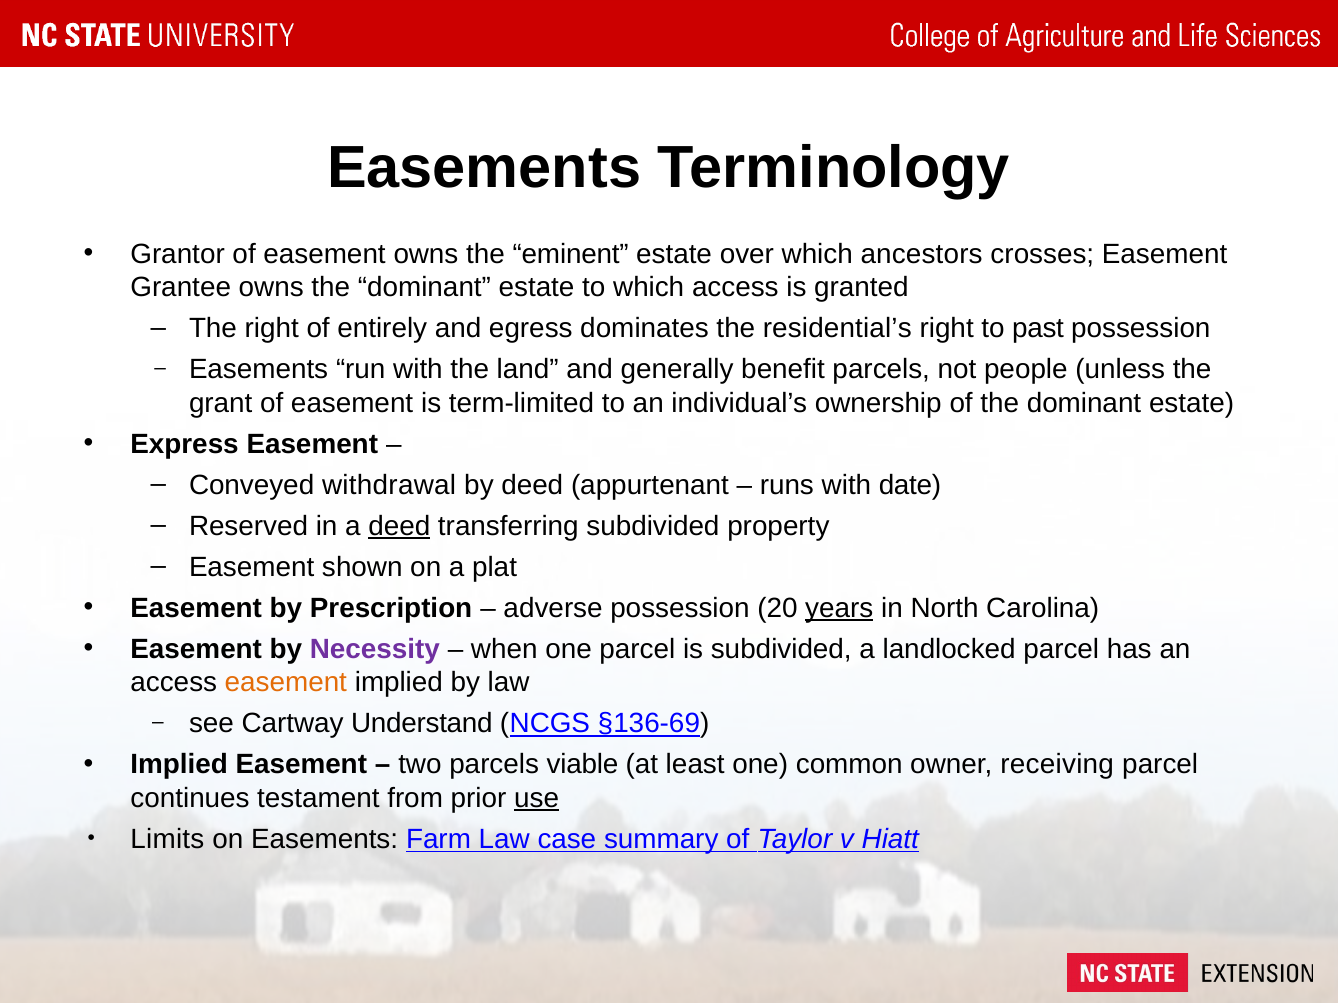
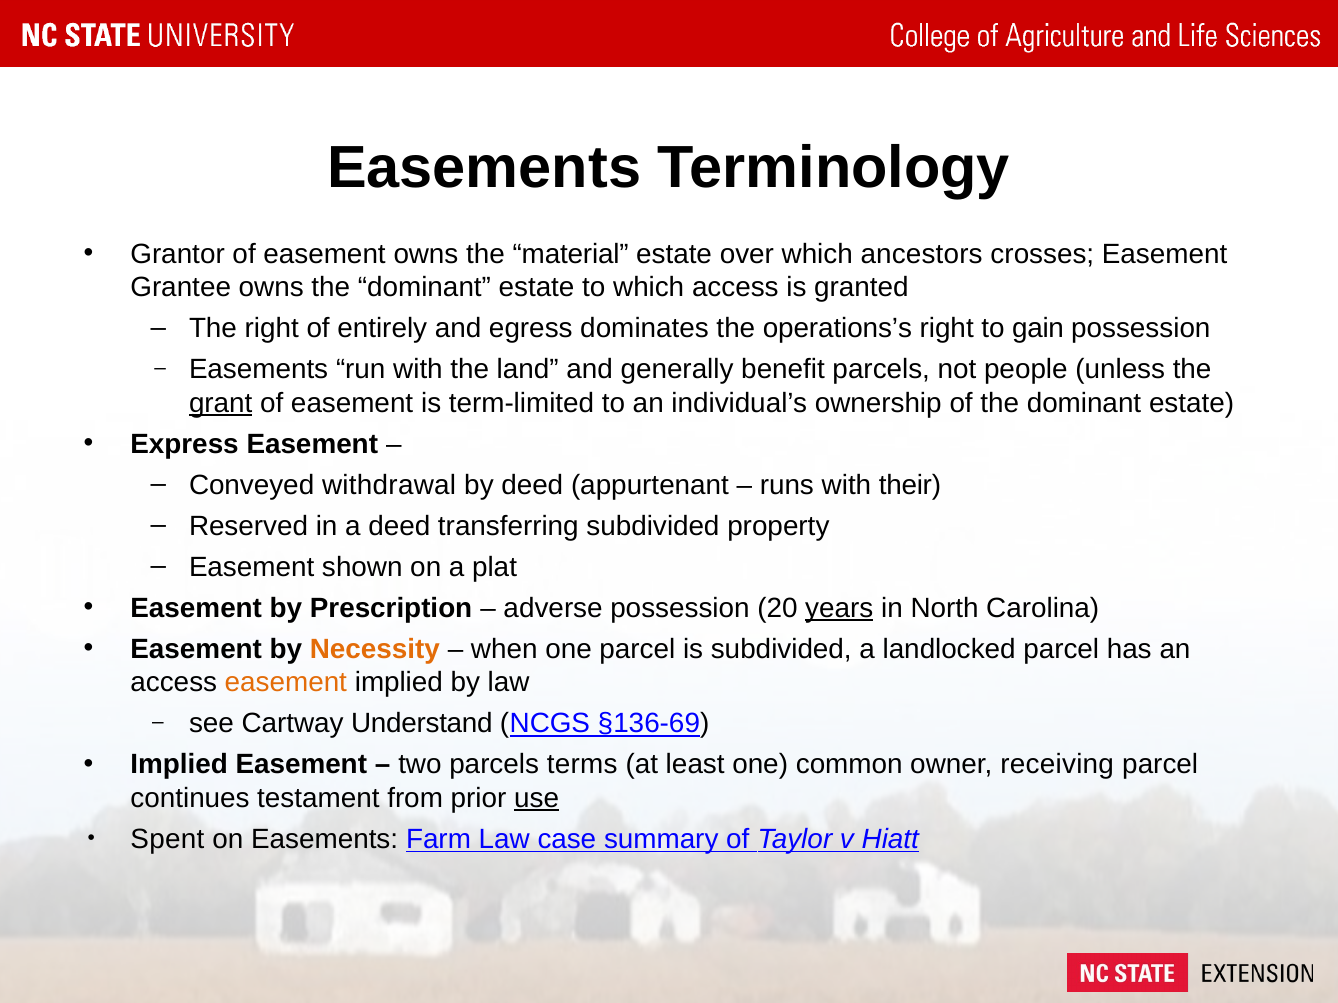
eminent: eminent -> material (571, 254)
residential’s: residential’s -> operations’s (837, 329)
past: past -> gain (1038, 329)
grant underline: none -> present (221, 403)
date: date -> their (910, 485)
deed underline: present -> none (399, 526)
Necessity colour: purple -> orange (375, 649)
viable: viable -> terms (582, 765)
Limits: Limits -> Spent (167, 839)
